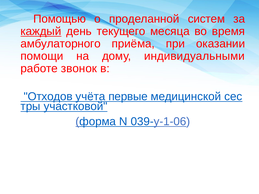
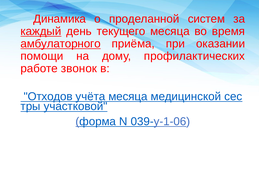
Помощью: Помощью -> Динамика (60, 19)
амбулаторного underline: none -> present (61, 44)
индивидуальными: индивидуальными -> профилактических (194, 56)
учёта первые: первые -> месяца (128, 97)
